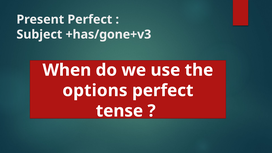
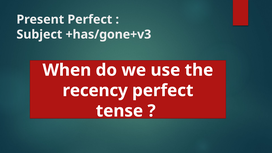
options: options -> recency (95, 91)
